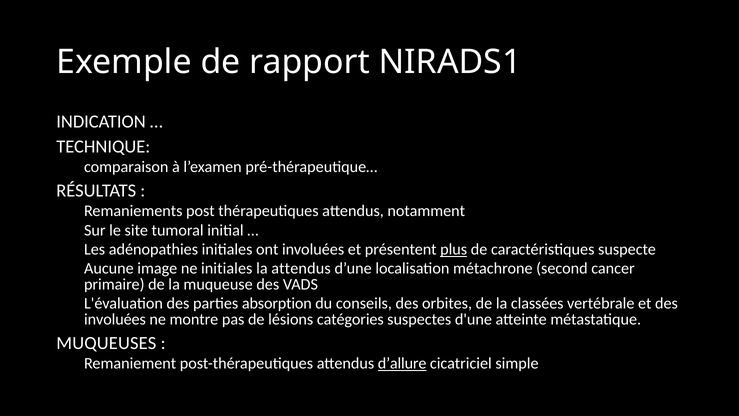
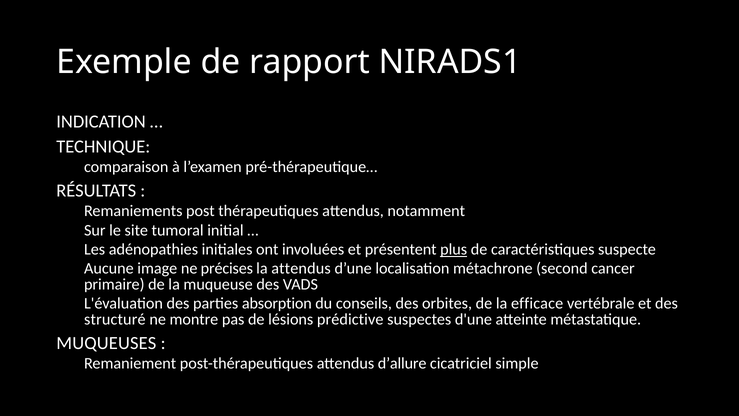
ne initiales: initiales -> précises (227, 268)
classées: classées -> efficace (537, 303)
involuées: involuées -> structuré (115, 319)
catégories: catégories -> prédictive (350, 319)
d’allure underline: present -> none (402, 363)
